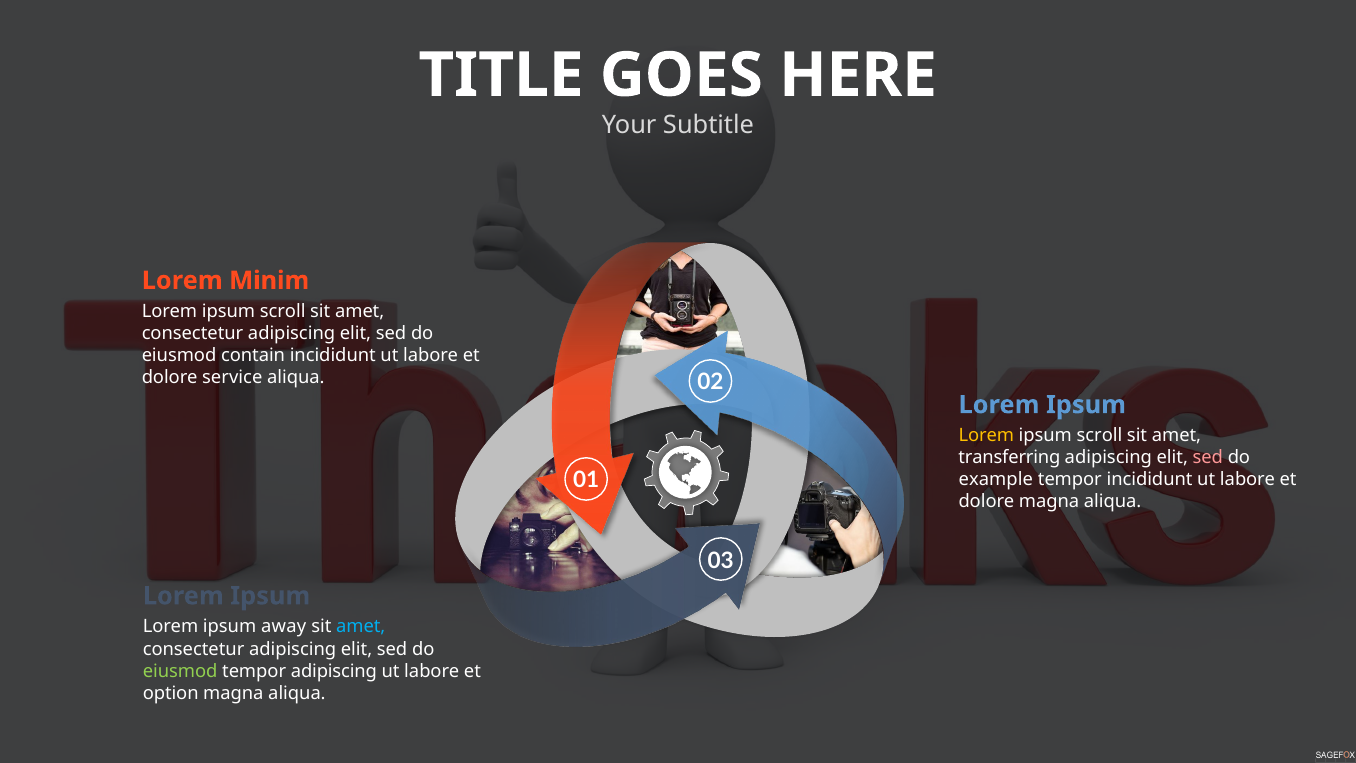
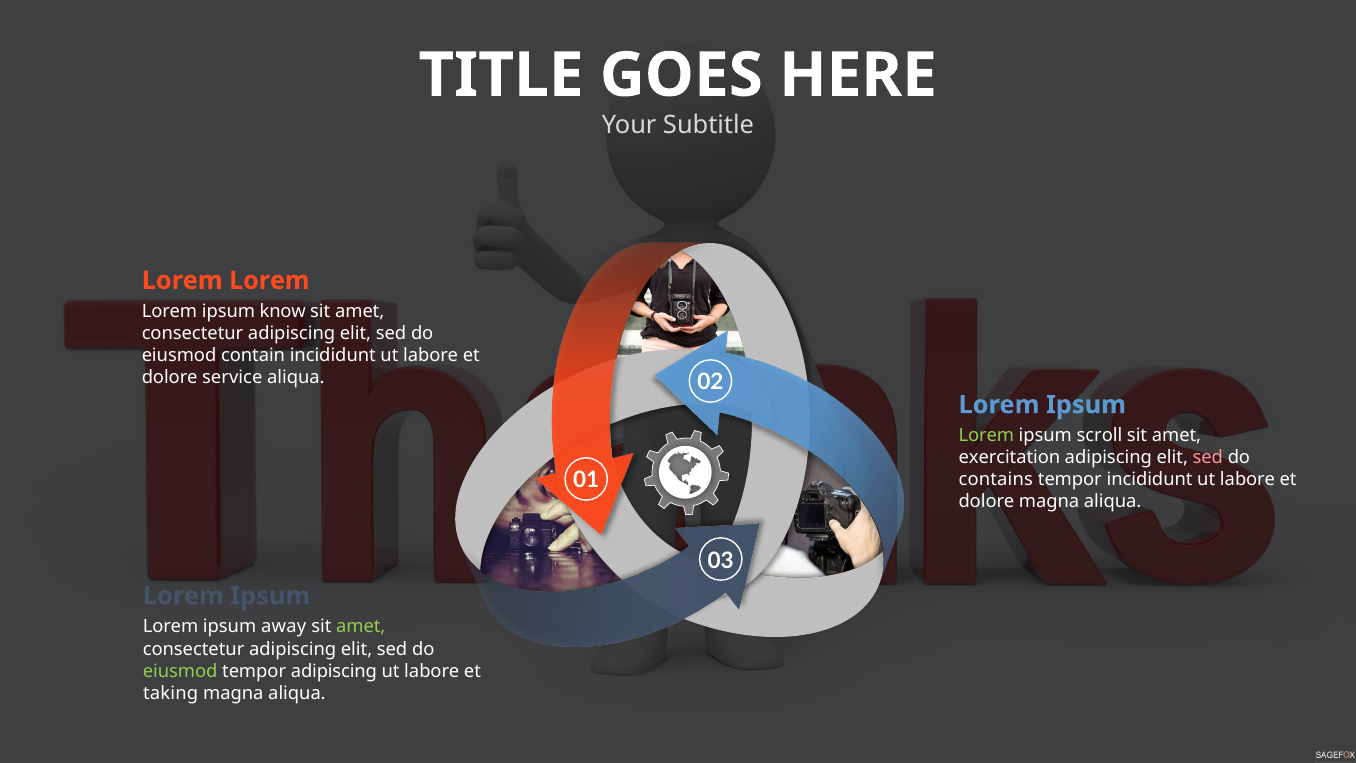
Minim: Minim -> Lorem (269, 280)
scroll: scroll -> know (283, 311)
Lorem colour: yellow -> light green (986, 436)
transferring: transferring -> exercitation (1009, 458)
example: example -> contains (996, 480)
amet colour: light blue -> light green (361, 627)
option: option -> taking (171, 693)
